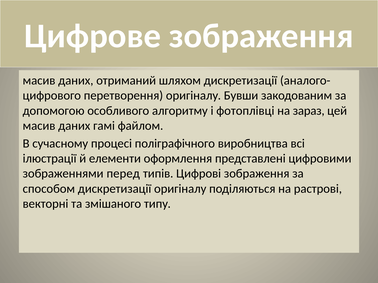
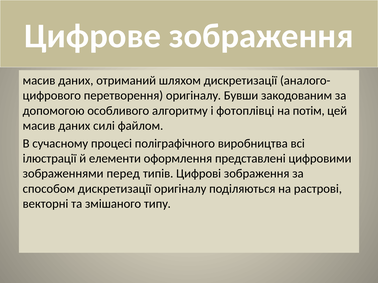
зараз: зараз -> потім (309, 111)
гамі: гамі -> силі (104, 126)
